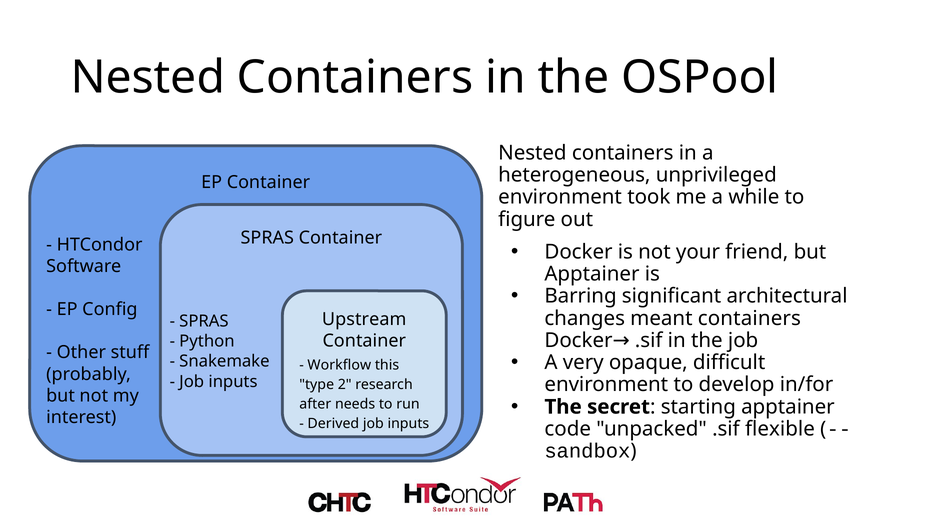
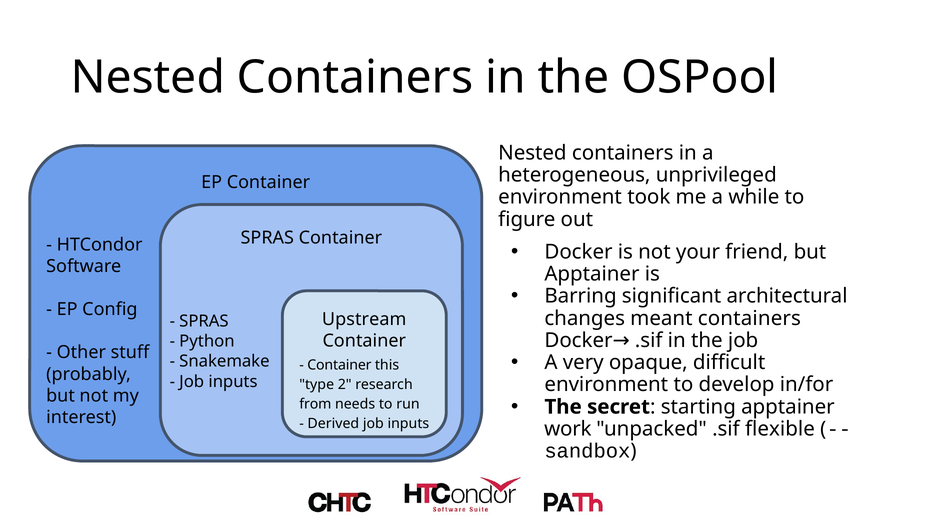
Workflow: Workflow -> Container (339, 365)
after: after -> from (315, 404)
code: code -> work (568, 429)
